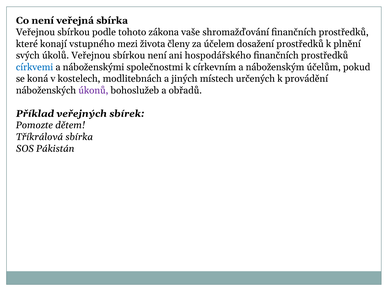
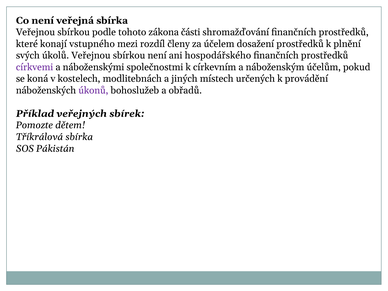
vaše: vaše -> části (191, 32)
života: života -> rozdíl (153, 44)
církvemi colour: blue -> purple (35, 67)
